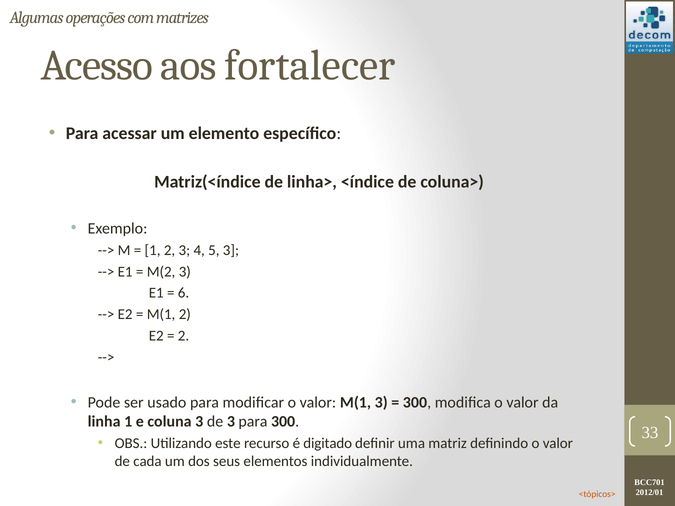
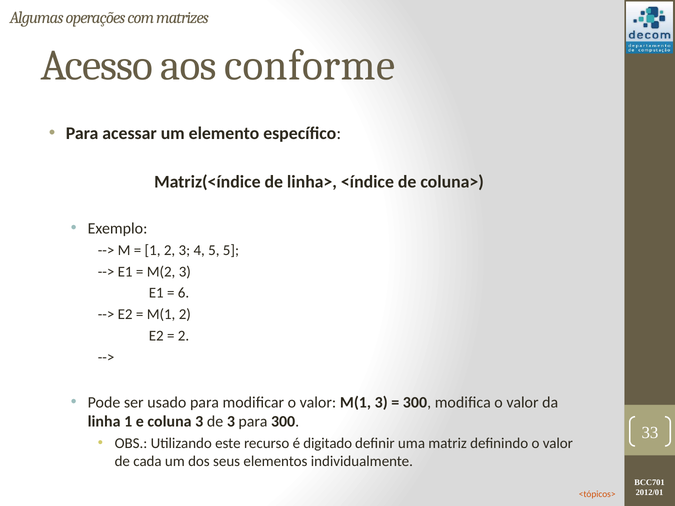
fortalecer: fortalecer -> conforme (310, 65)
5 3: 3 -> 5 (231, 250)
